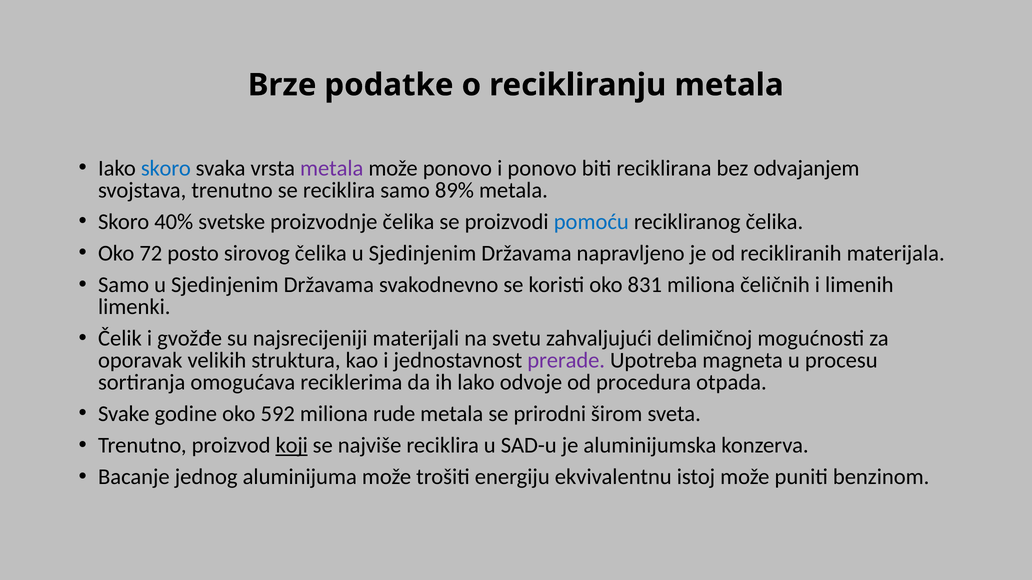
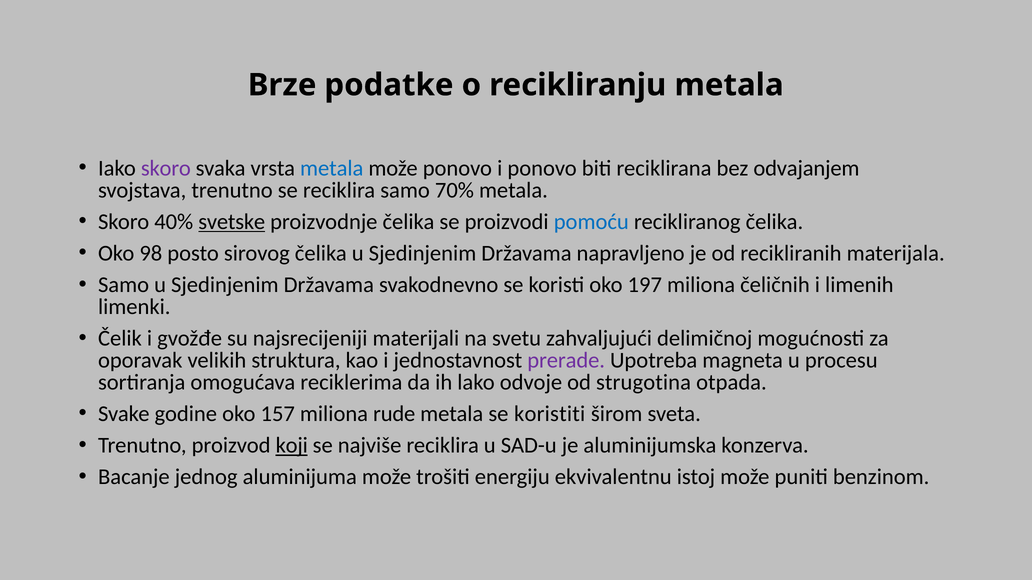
skoro colour: blue -> purple (166, 168)
metala colour: purple -> blue (332, 168)
89%: 89% -> 70% (454, 190)
svetske underline: none -> present (232, 222)
72: 72 -> 98 (151, 254)
831: 831 -> 197 (645, 285)
procedura: procedura -> strugotina (644, 383)
592: 592 -> 157 (278, 414)
prirodni: prirodni -> koristiti (550, 414)
